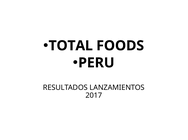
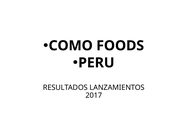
TOTAL: TOTAL -> COMO (71, 46)
